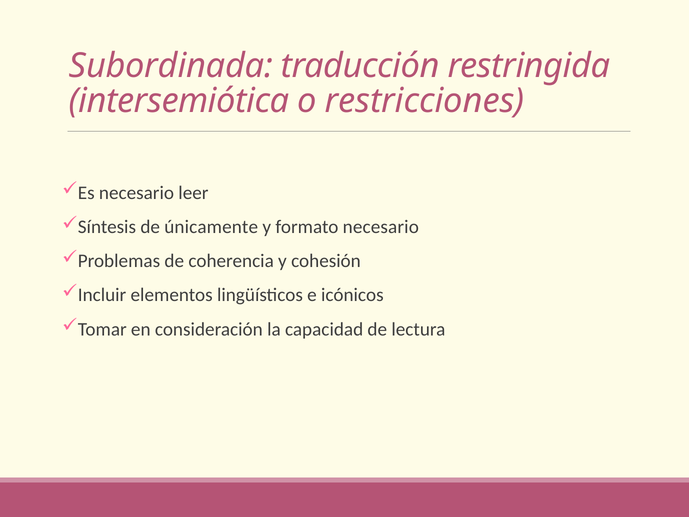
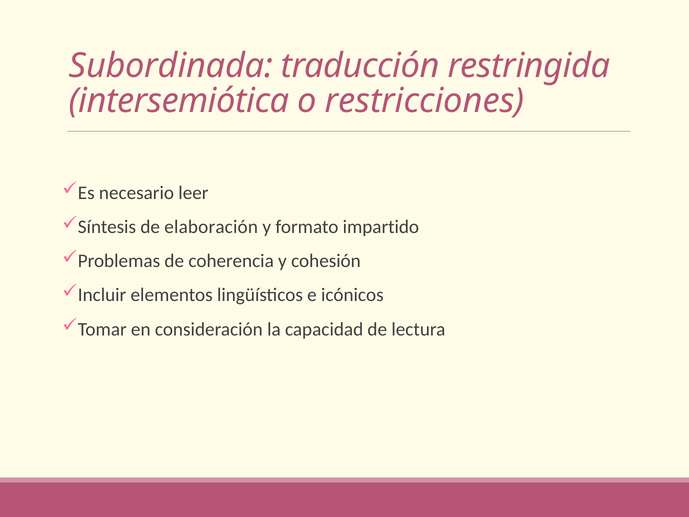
únicamente: únicamente -> elaboración (211, 227)
formato necesario: necesario -> impartido (381, 227)
